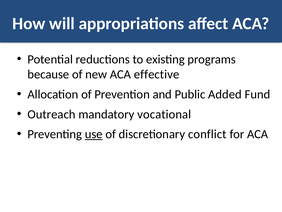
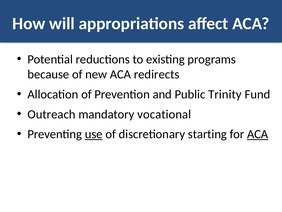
effective: effective -> redirects (157, 74)
Added: Added -> Trinity (225, 94)
conflict: conflict -> starting (207, 134)
ACA underline: none -> present (258, 134)
